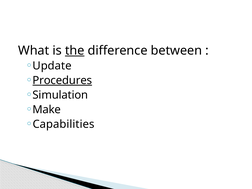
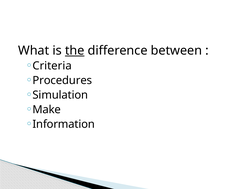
Update: Update -> Criteria (52, 66)
Procedures underline: present -> none (62, 80)
Capabilities: Capabilities -> Information (64, 124)
